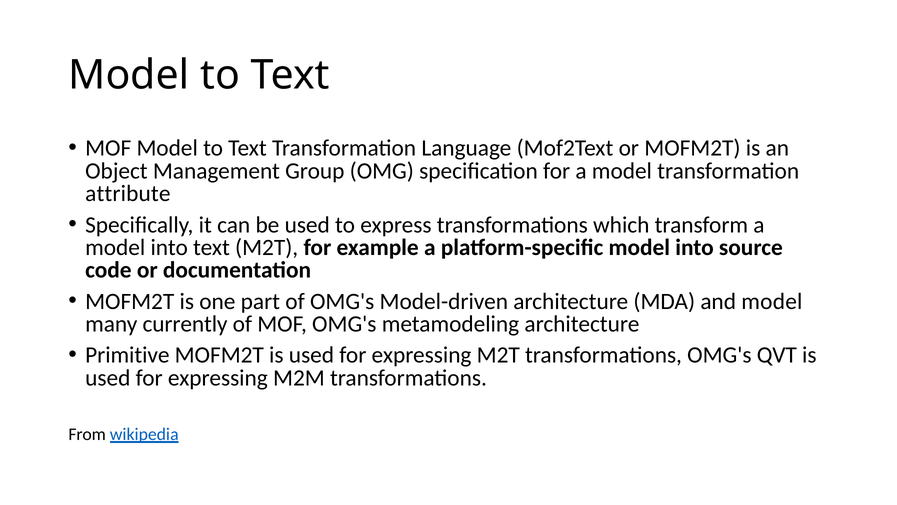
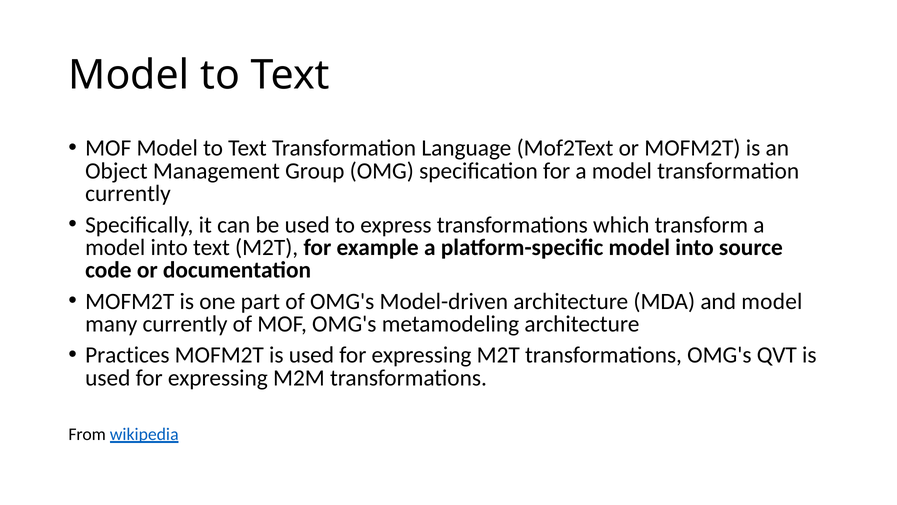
attribute: attribute -> currently (128, 194)
Primitive: Primitive -> Practices (127, 355)
